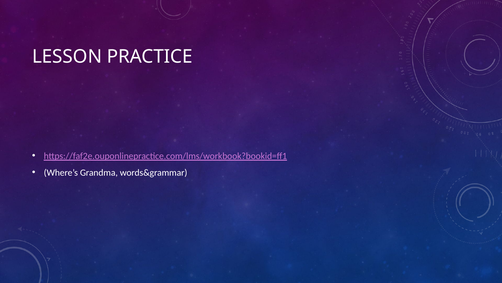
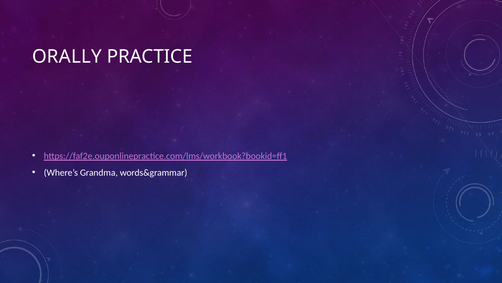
LESSON: LESSON -> ORALLY (67, 56)
